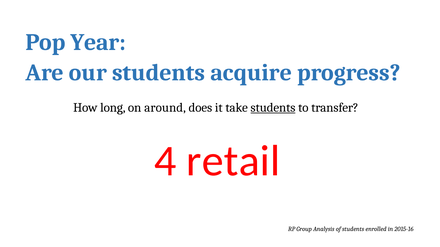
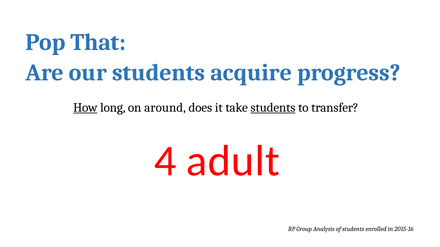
Year: Year -> That (98, 42)
How underline: none -> present (85, 108)
retail: retail -> adult (233, 161)
